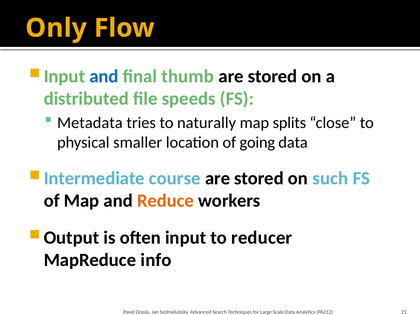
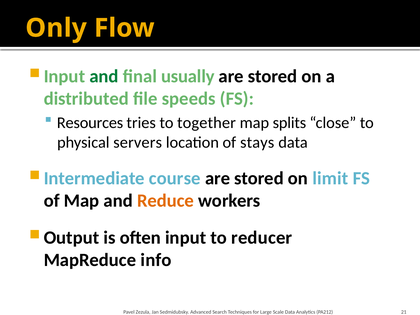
and colour: blue -> green (104, 76)
thumb: thumb -> usually (188, 76)
Metadata: Metadata -> Resources (90, 123)
naturally: naturally -> together (206, 123)
smaller: smaller -> servers (138, 142)
going: going -> stays (257, 142)
such: such -> limit (330, 178)
